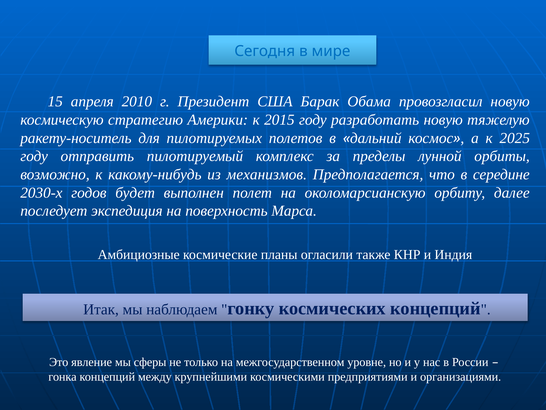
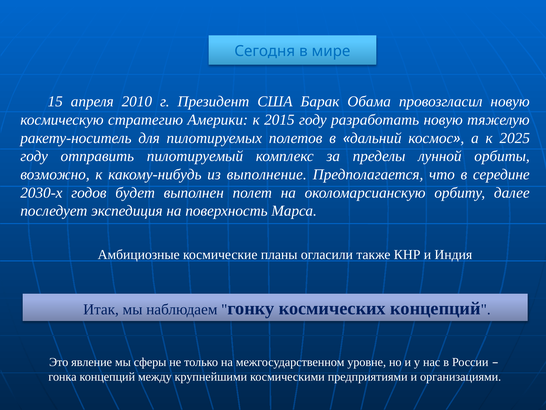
механизмов: механизмов -> выполнение (267, 174)
